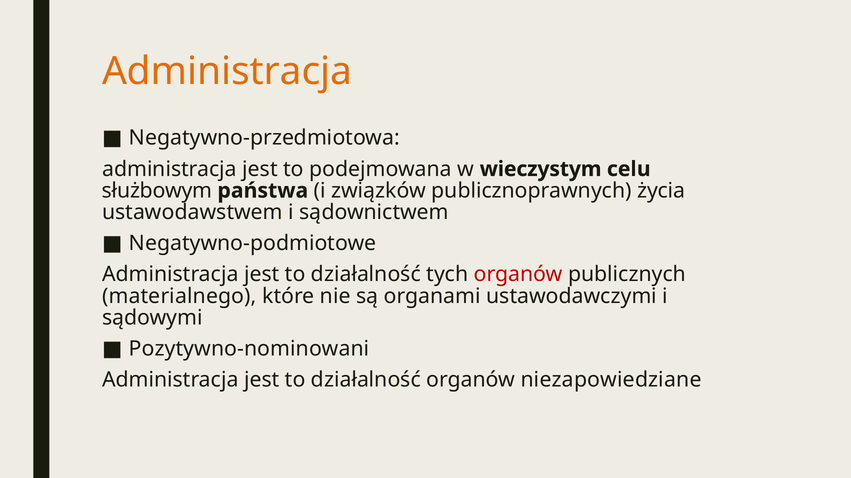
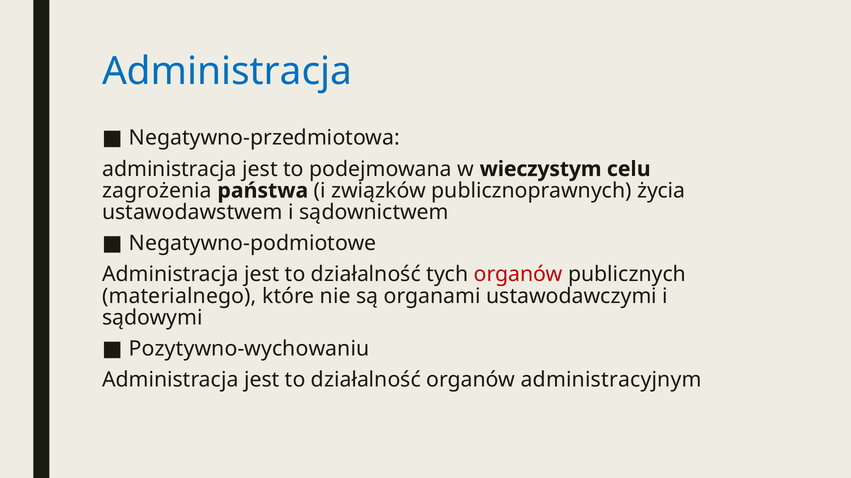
Administracja colour: orange -> blue (227, 72)
służbowym: służbowym -> zagrożenia (157, 191)
Pozytywno-nominowani: Pozytywno-nominowani -> Pozytywno-wychowaniu (249, 349)
niezapowiedziane: niezapowiedziane -> administracyjnym (611, 380)
